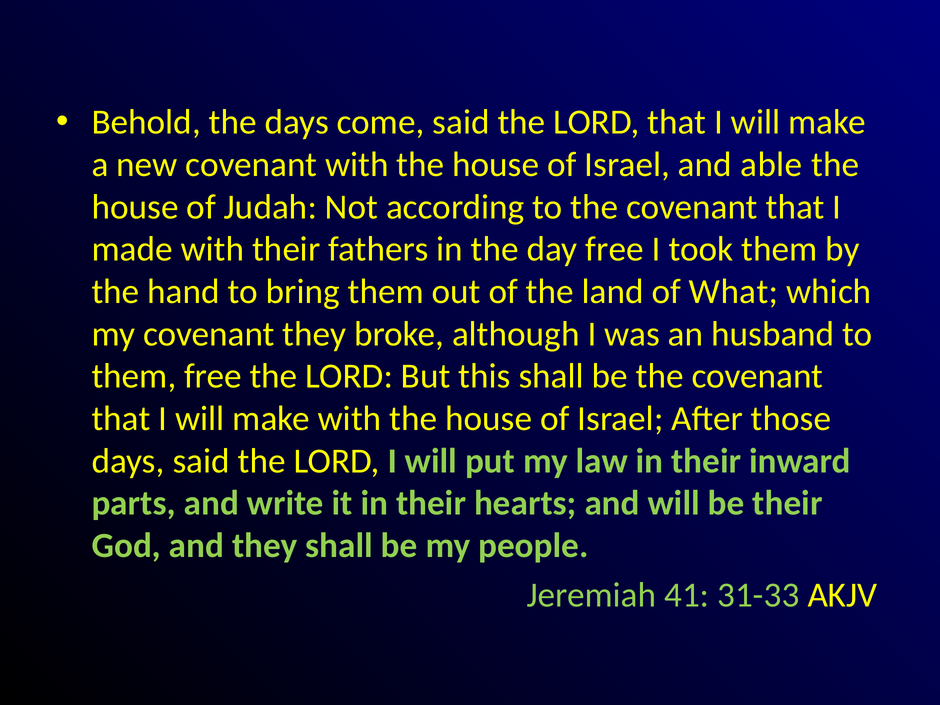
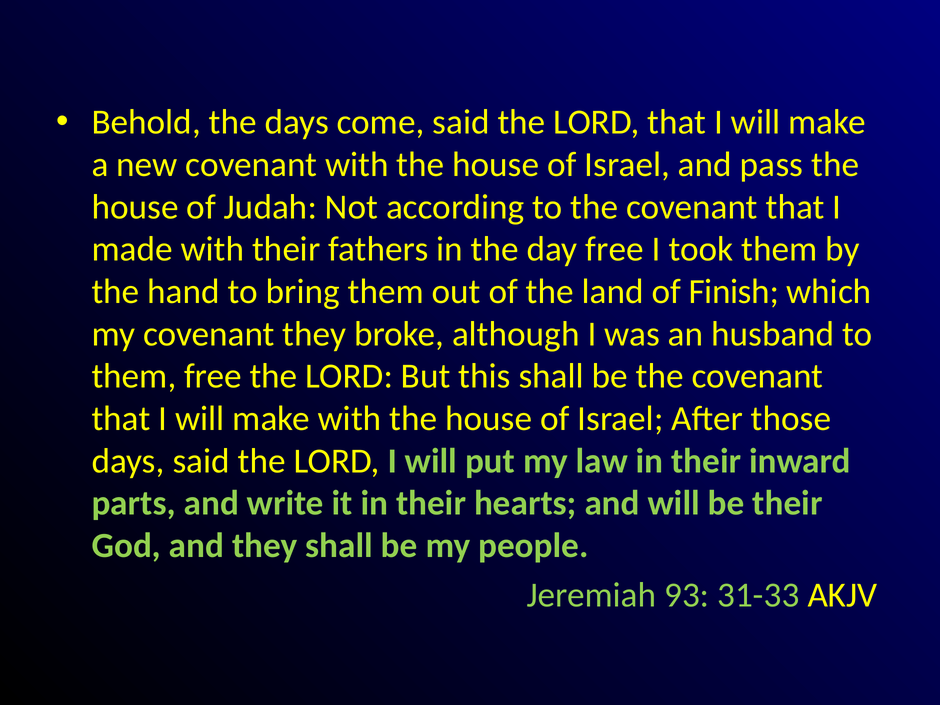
able: able -> pass (772, 165)
What: What -> Finish (734, 292)
41: 41 -> 93 (687, 595)
